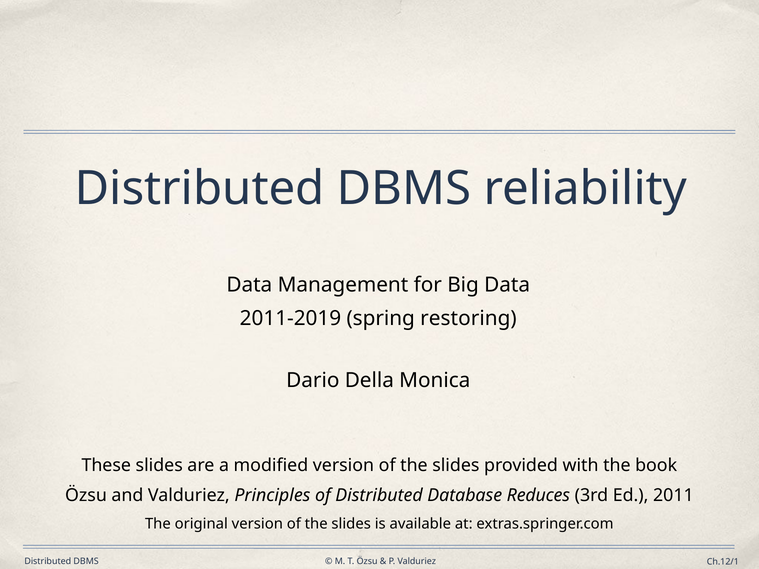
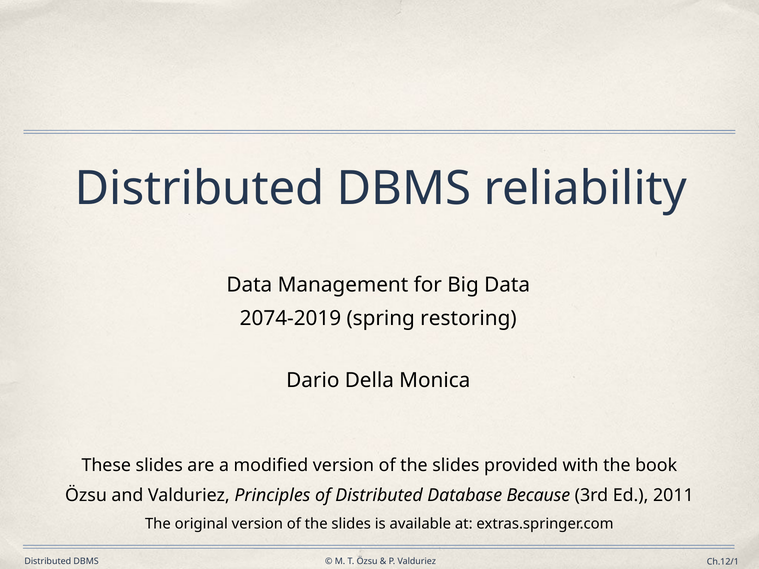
2011-2019: 2011-2019 -> 2074-2019 (290, 319)
Reduces: Reduces -> Because (538, 496)
